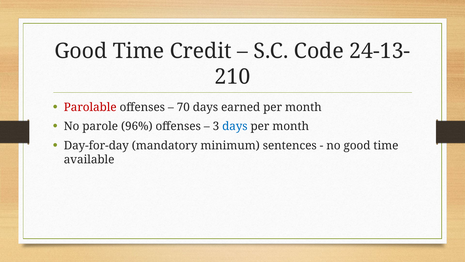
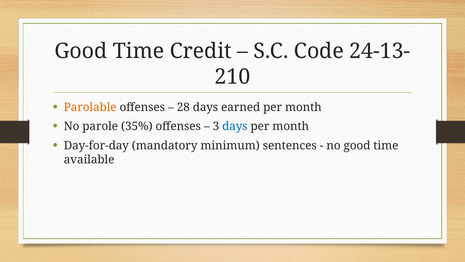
Parolable colour: red -> orange (90, 107)
70: 70 -> 28 (183, 107)
96%: 96% -> 35% (137, 126)
